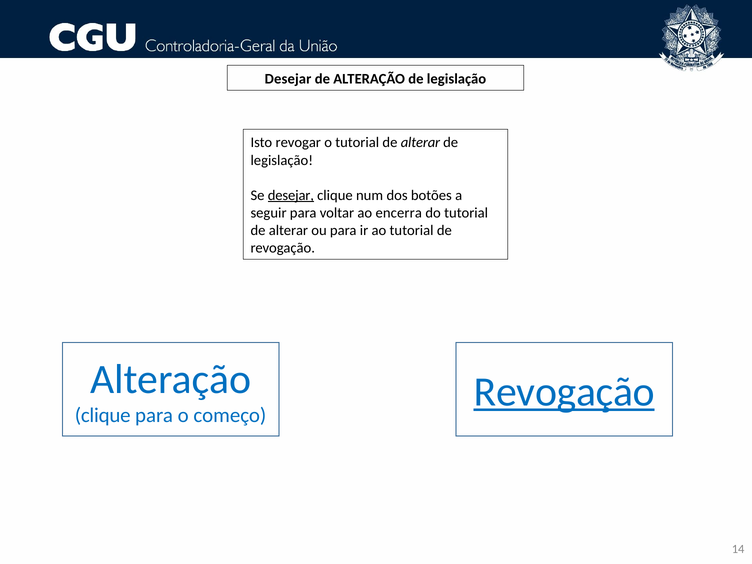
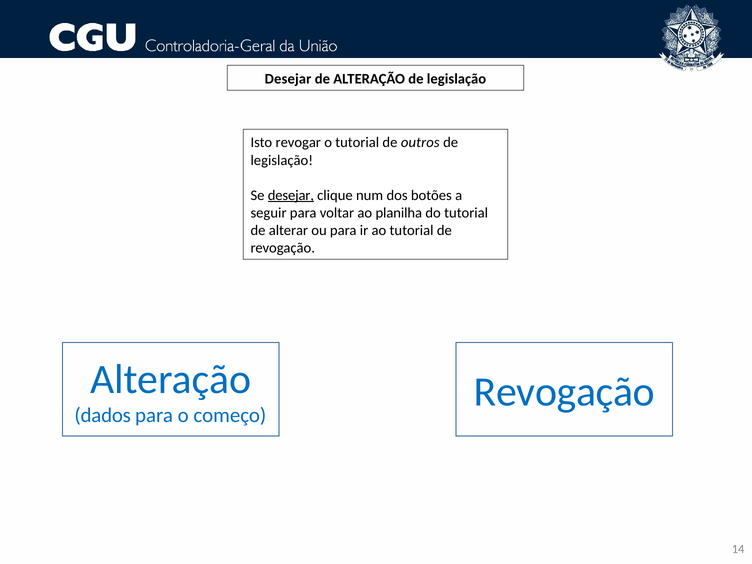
o tutorial de alterar: alterar -> outros (420, 143)
encerra: encerra -> planilha (399, 213)
Revogação underline: present -> none (564, 392)
clique: clique -> dados (103, 416)
